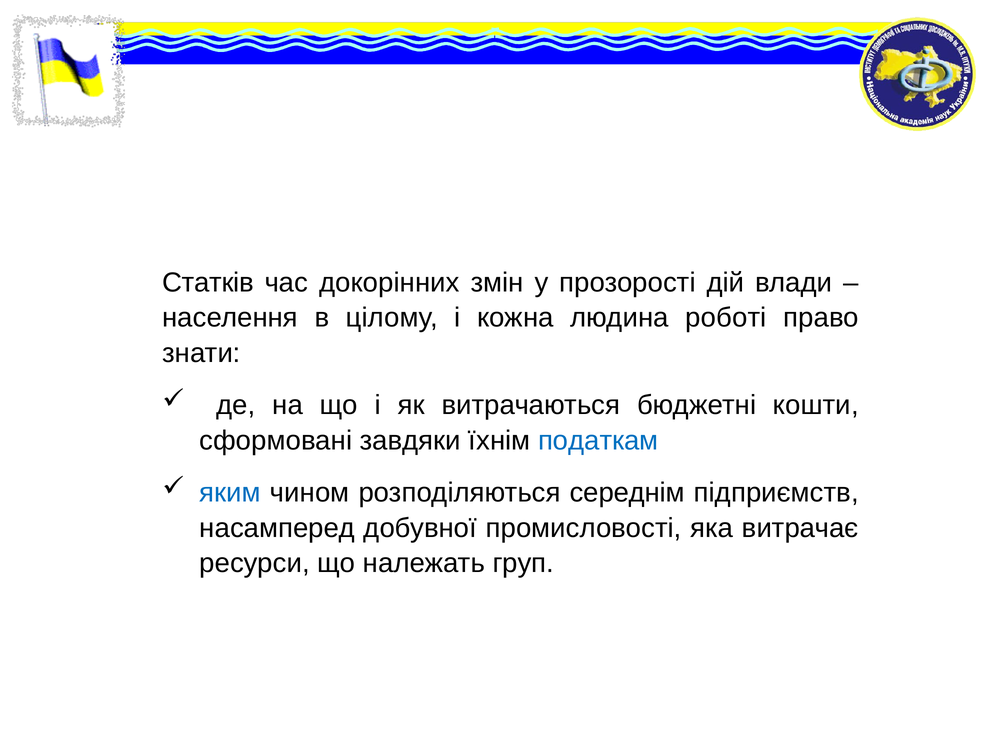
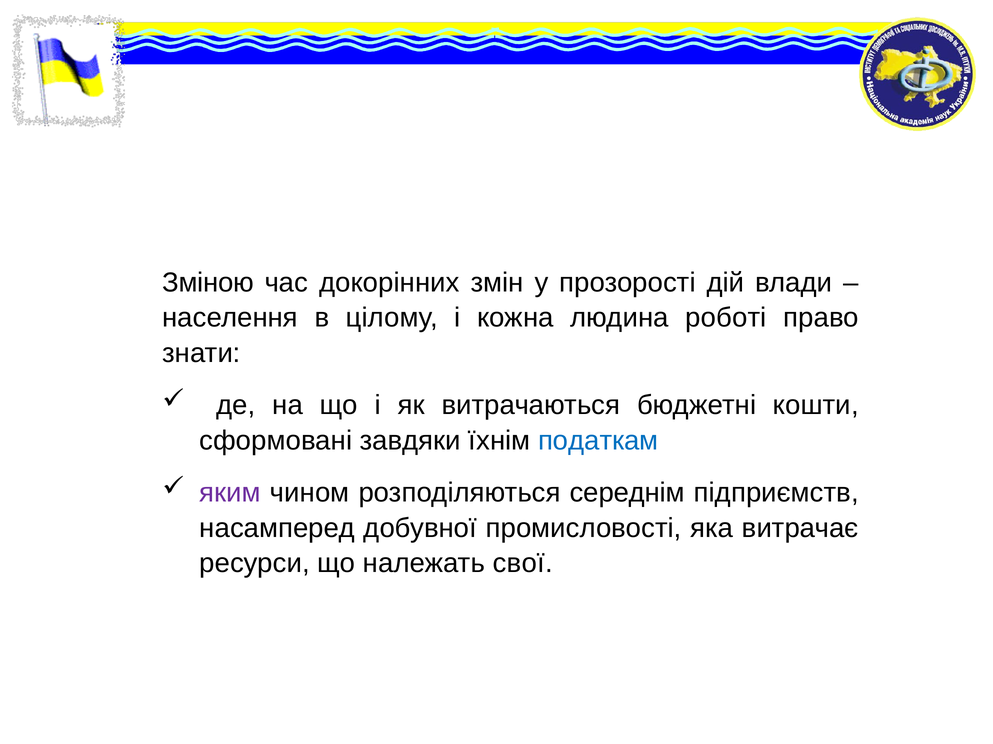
Статків: Статків -> Зміною (208, 283)
яким colour: blue -> purple (230, 493)
груп: груп -> свої (523, 564)
